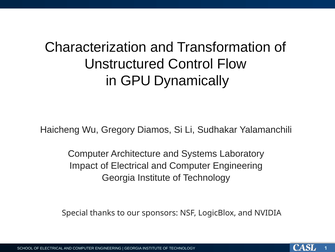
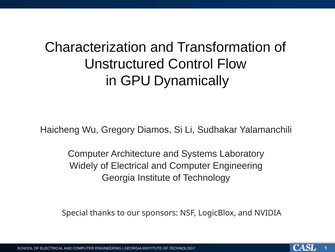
Impact: Impact -> Widely (84, 165)
